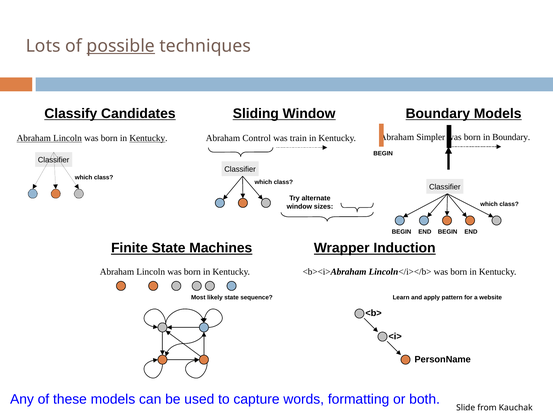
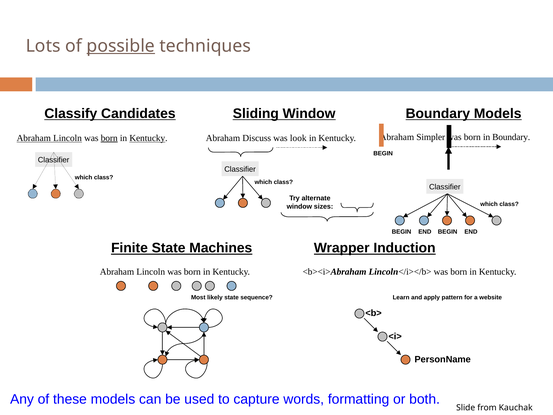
born underline: none -> present (109, 138)
Control: Control -> Discuss (257, 138)
train: train -> look (298, 138)
